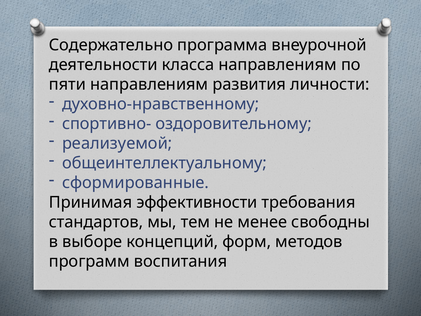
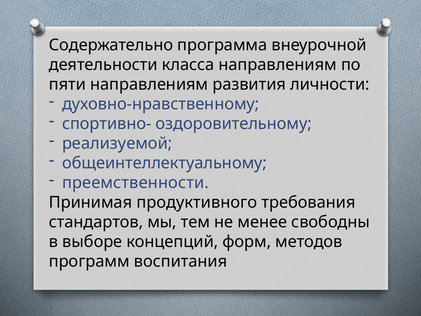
сформированные: сформированные -> преемственности (135, 183)
эффективности: эффективности -> продуктивного (197, 202)
